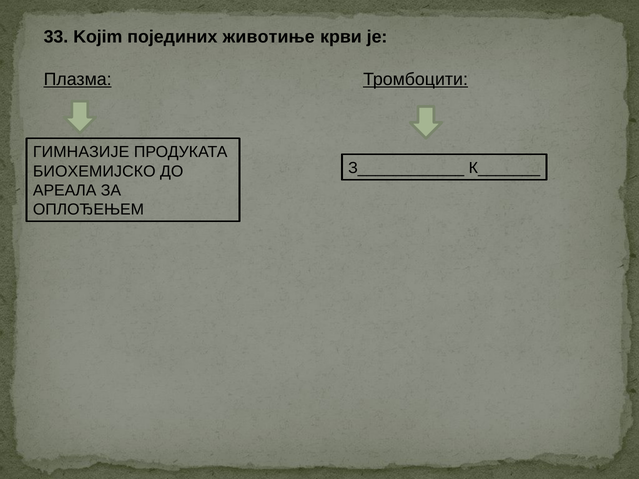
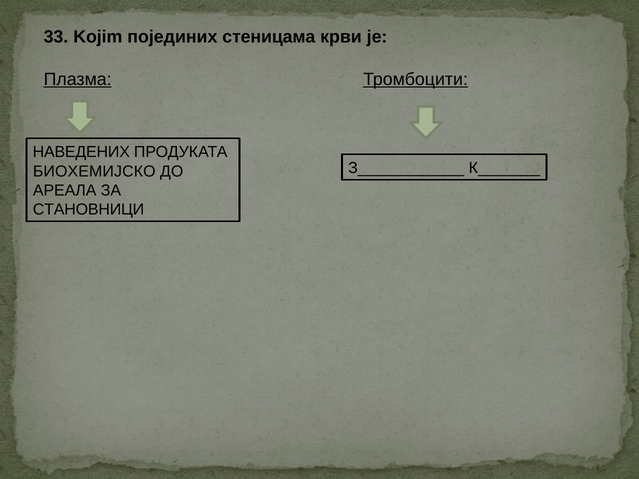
животиње: животиње -> стеницама (269, 37)
ГИМНАЗИЈЕ: ГИМНАЗИЈЕ -> НАВЕДЕНИХ (81, 152)
ОПЛОЂЕЊЕМ: ОПЛОЂЕЊЕМ -> СТАНОВНИЦИ (89, 210)
